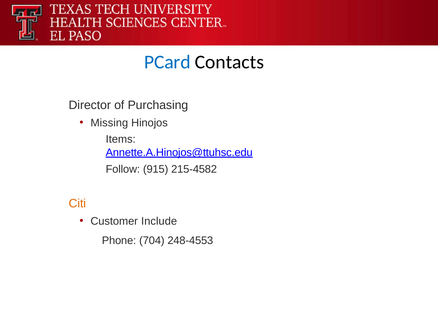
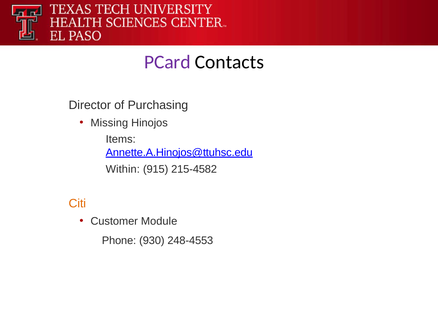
PCard colour: blue -> purple (167, 62)
Follow: Follow -> Within (123, 169)
Include: Include -> Module (159, 221)
704: 704 -> 930 (152, 241)
